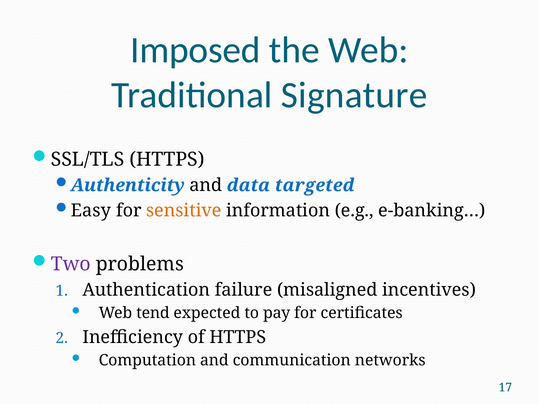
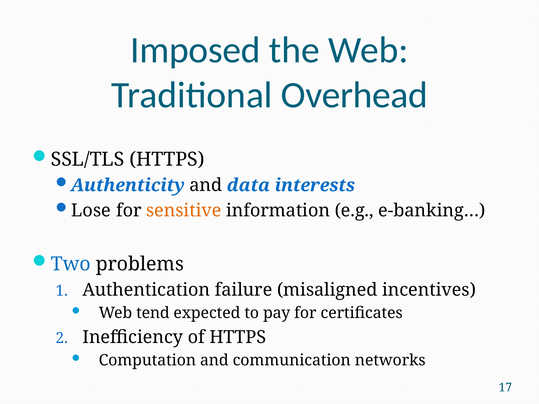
Signature: Signature -> Overhead (354, 95)
targeted: targeted -> interests (315, 185)
Easy: Easy -> Lose (91, 211)
Two colour: purple -> blue (71, 264)
